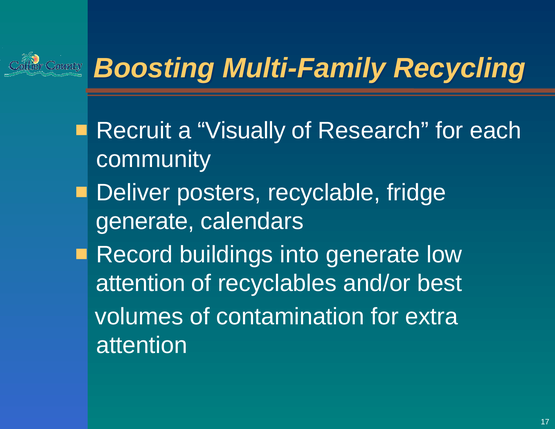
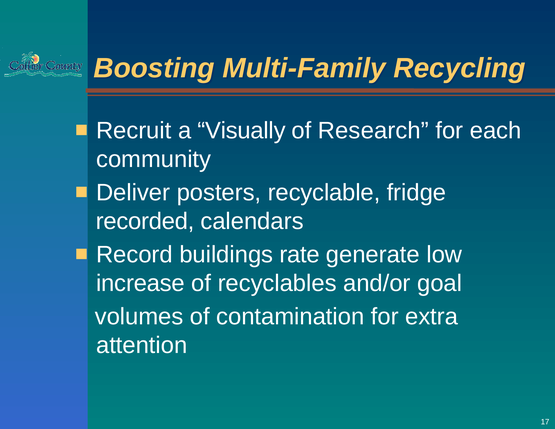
generate: generate -> recorded (145, 221)
into: into -> rate (300, 255)
attention: attention -> increase (141, 283)
best: best -> goal (440, 283)
